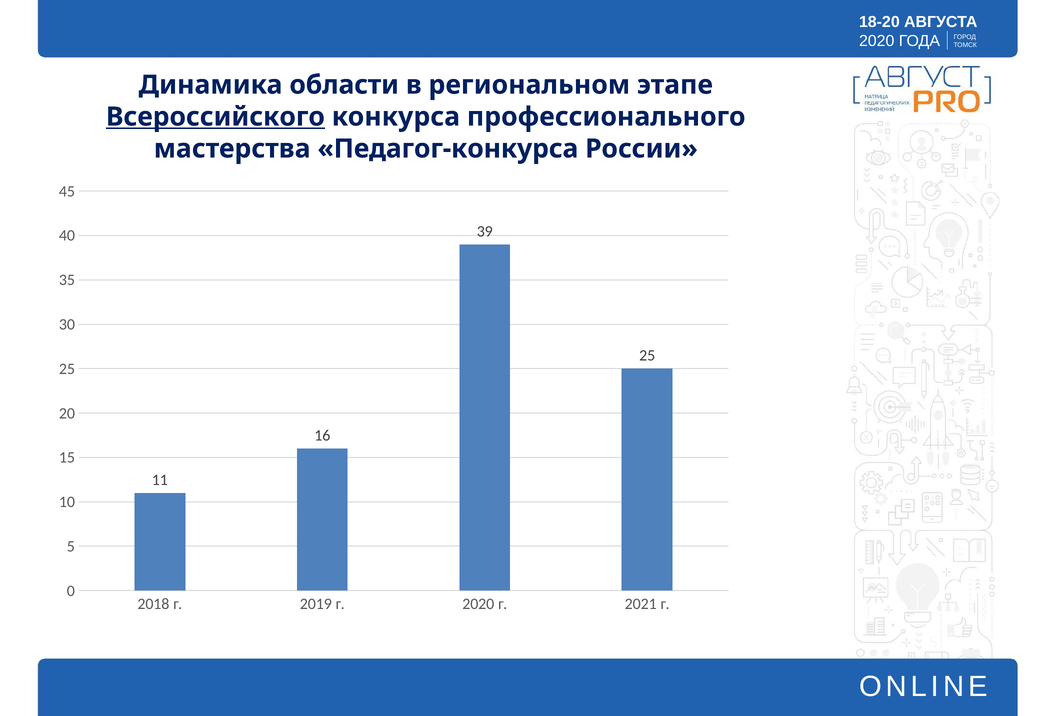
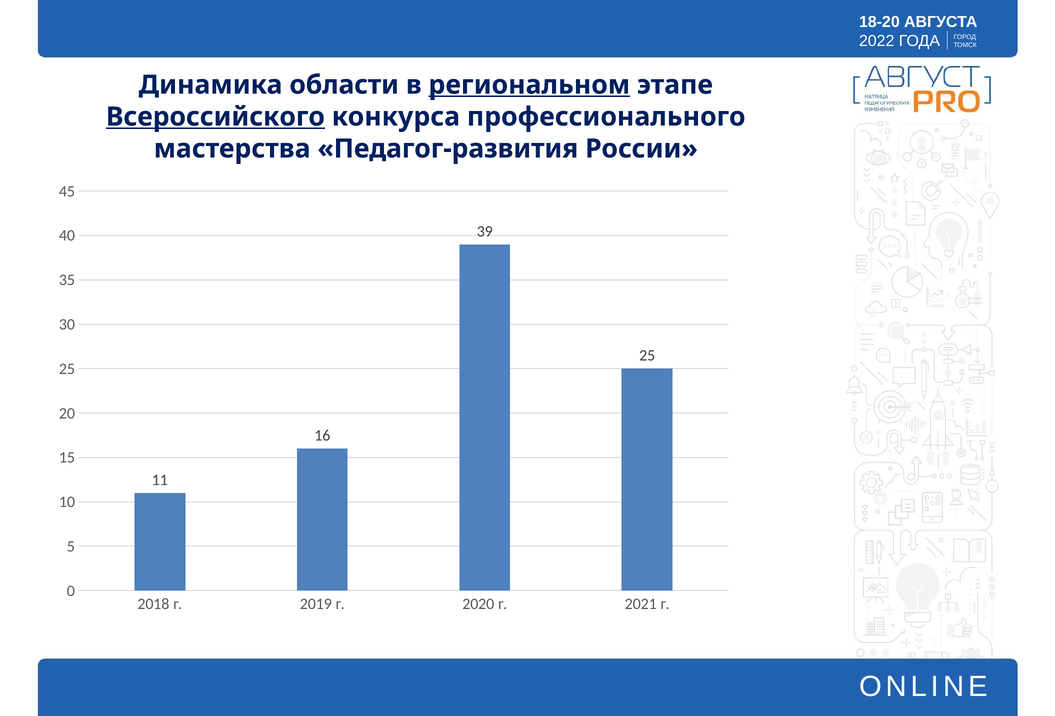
2020: 2020 -> 2022 (877, 41)
региональном underline: none -> present (529, 85)
Педагог-конкурса: Педагог-конкурса -> Педагог-развития (448, 149)
